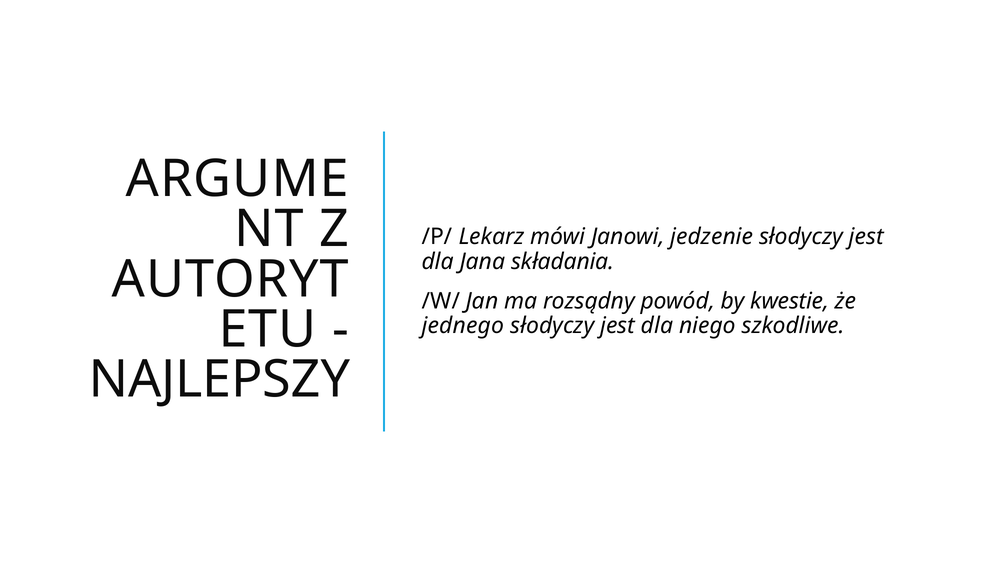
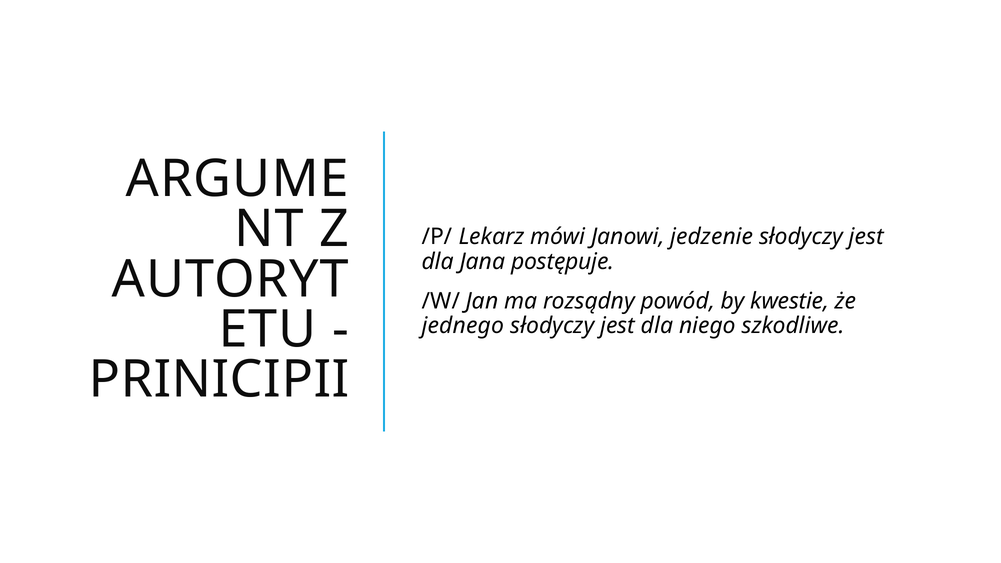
składania: składania -> postępuje (563, 262)
NAJLEPSZY: NAJLEPSZY -> PRINICIPII (219, 379)
